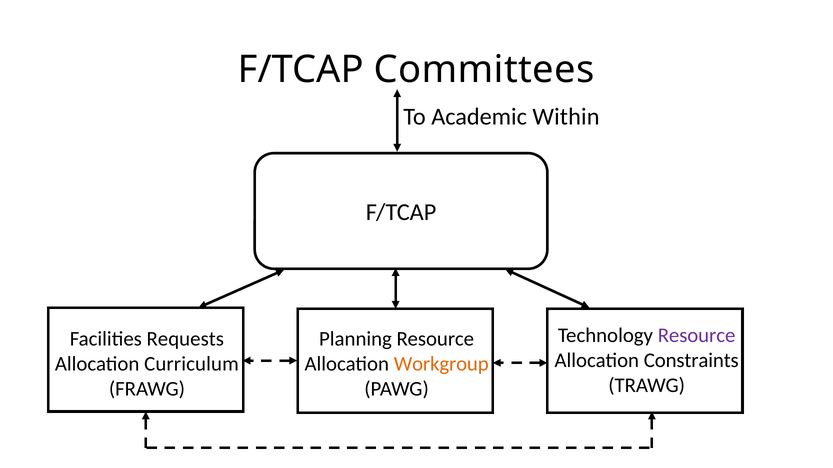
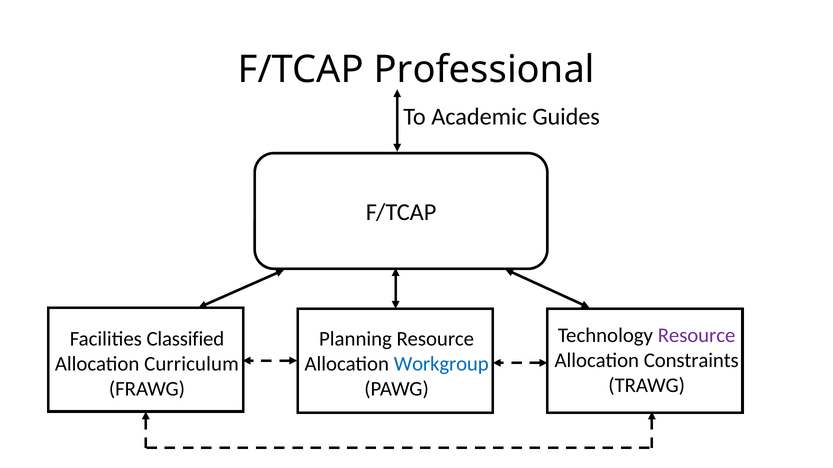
Committees: Committees -> Professional (484, 70)
Within: Within -> Guides (566, 117)
Requests: Requests -> Classified (185, 339)
Workgroup colour: orange -> blue (441, 364)
